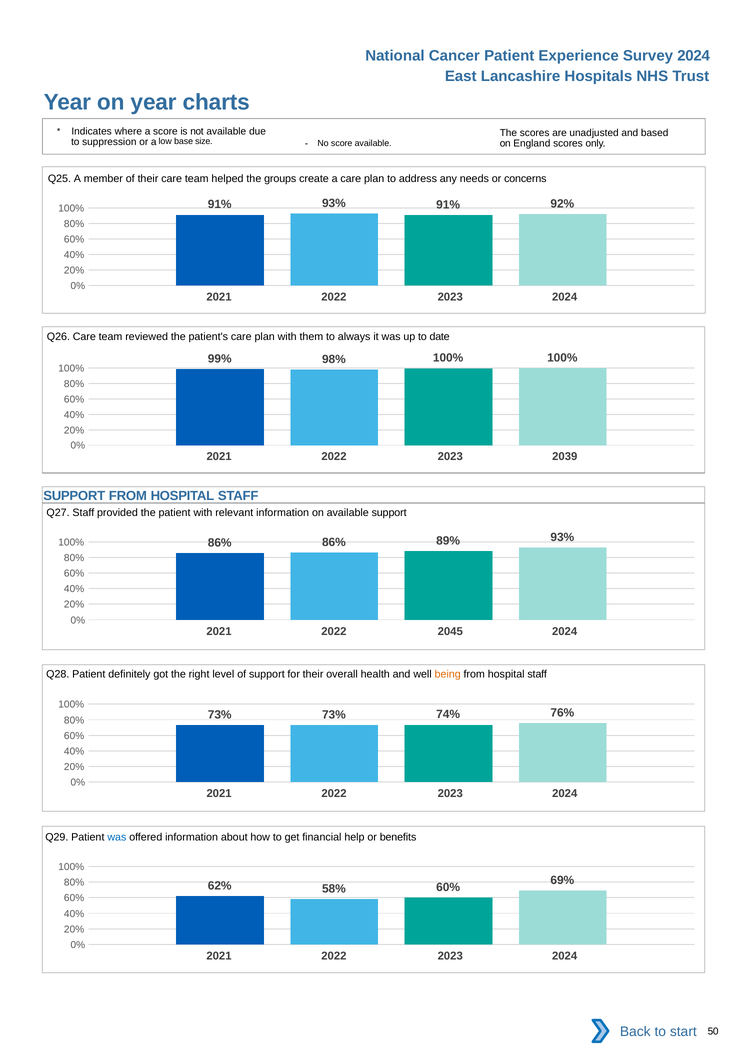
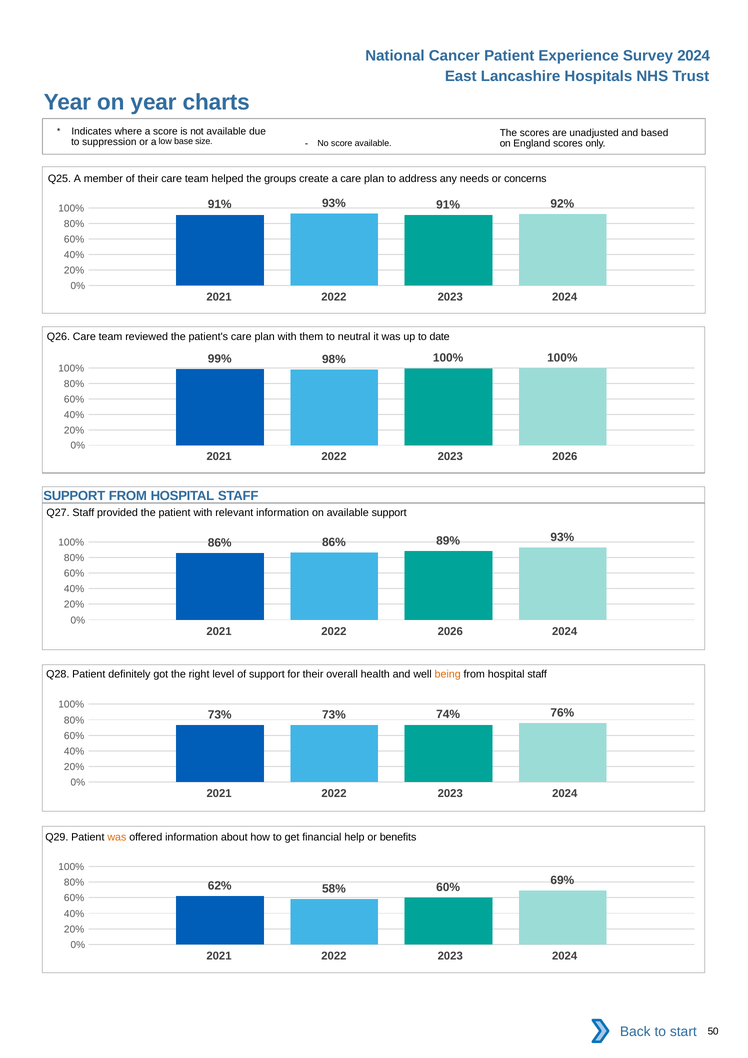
always: always -> neutral (354, 337)
2023 2039: 2039 -> 2026 (565, 457)
2022 2045: 2045 -> 2026 (450, 632)
was colour: blue -> orange (117, 838)
